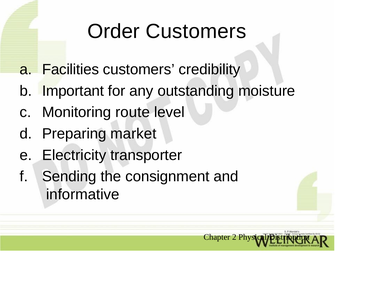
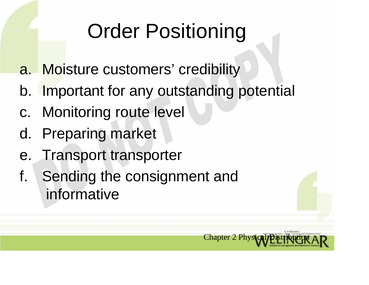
Order Customers: Customers -> Positioning (196, 31)
Facilities: Facilities -> Moisture (70, 69)
moisture: moisture -> potential (267, 91)
Electricity: Electricity -> Transport (74, 155)
